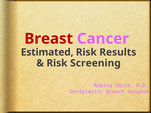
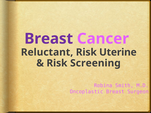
Breast colour: red -> purple (49, 39)
Estimated: Estimated -> Reluctant (47, 52)
Results: Results -> Uterine (118, 52)
